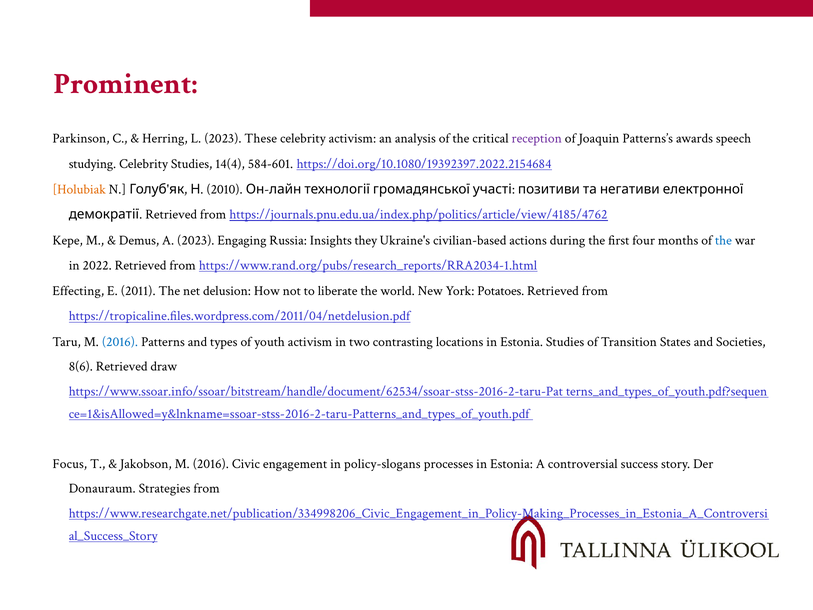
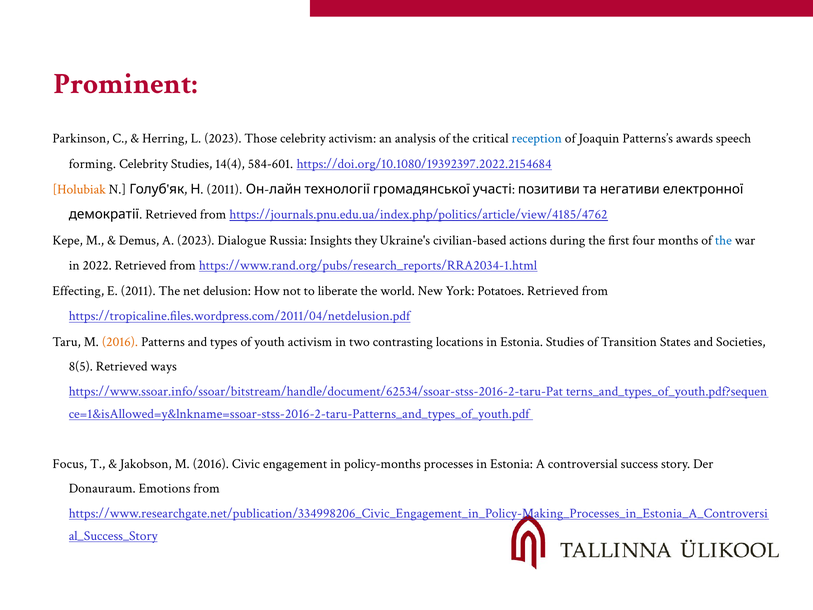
These: These -> Those (261, 138)
reception colour: purple -> blue (537, 138)
studying: studying -> forming (92, 163)
2010: 2010 -> 2011 (224, 189)
Engaging: Engaging -> Dialogue (242, 240)
2016 colour: blue -> orange (120, 342)
8(6: 8(6 -> 8(5 (81, 366)
draw: draw -> ways (164, 366)
policy-slogans: policy-slogans -> policy-months (382, 464)
Strategies: Strategies -> Emotions (165, 488)
